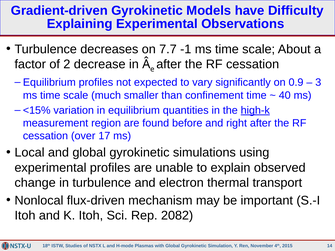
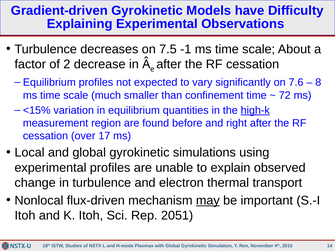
7.7: 7.7 -> 7.5 (168, 49)
0.9: 0.9 -> 7.6 (296, 82)
3: 3 -> 8 (318, 82)
40: 40 -> 72 (285, 95)
may underline: none -> present (208, 201)
2082: 2082 -> 2051 (177, 216)
